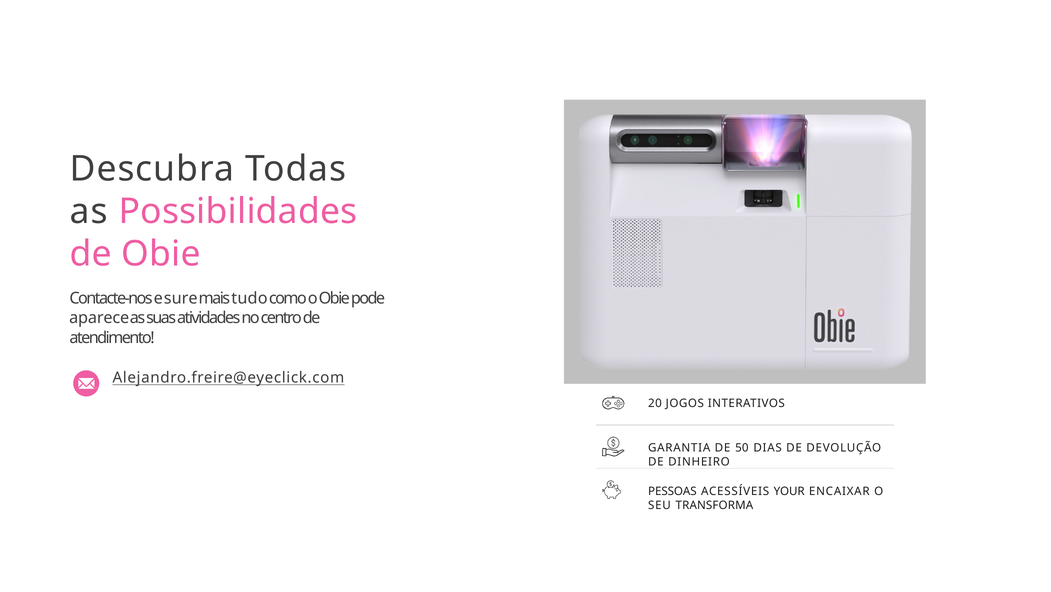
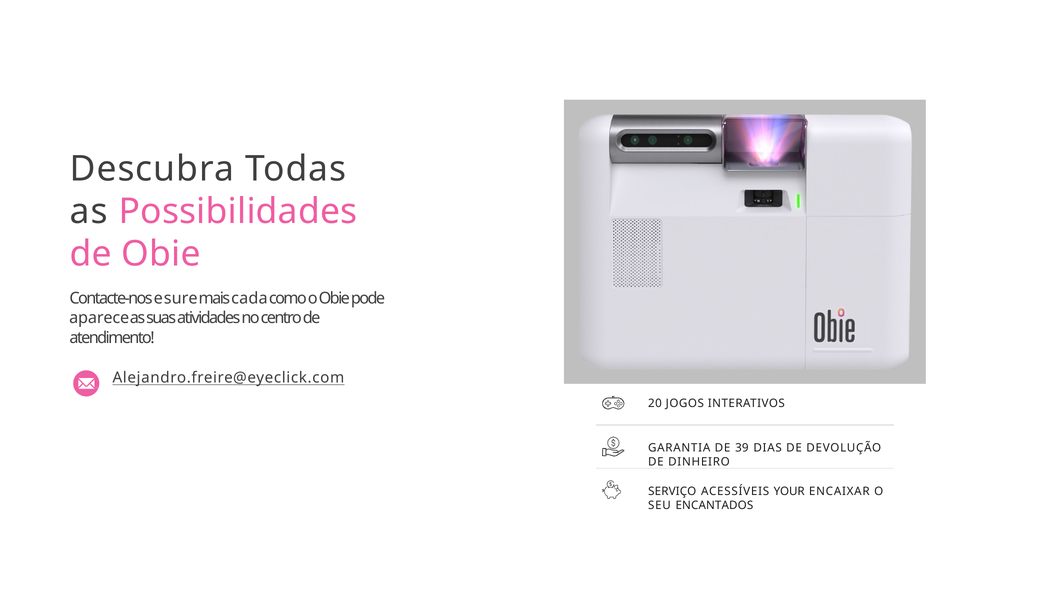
tudo: tudo -> cada (249, 298)
50: 50 -> 39 (742, 447)
PESSOAS: PESSOAS -> SERVIÇO (672, 491)
TRANSFORMA: TRANSFORMA -> ENCANTADOS (714, 505)
